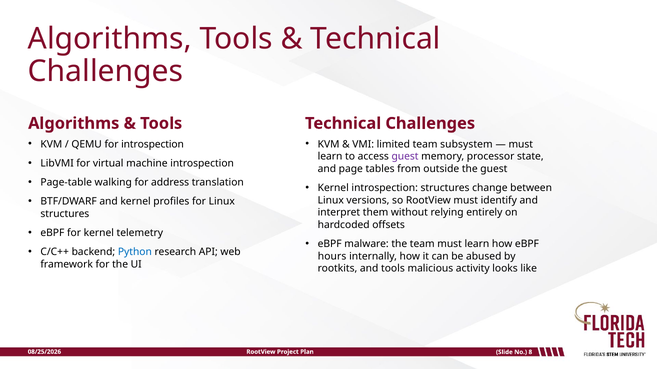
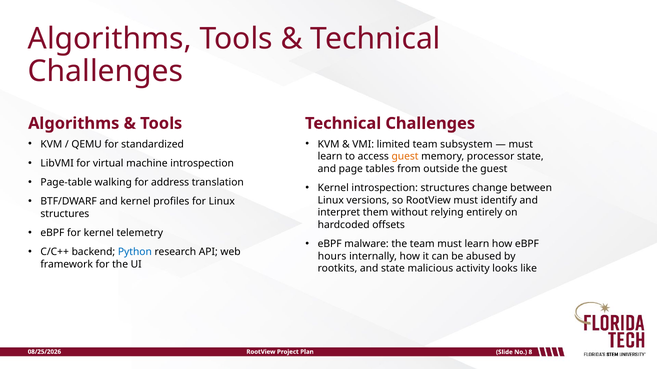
for introspection: introspection -> standardized (153, 144)
guest colour: purple -> orange (405, 157)
and tools: tools -> state (393, 269)
